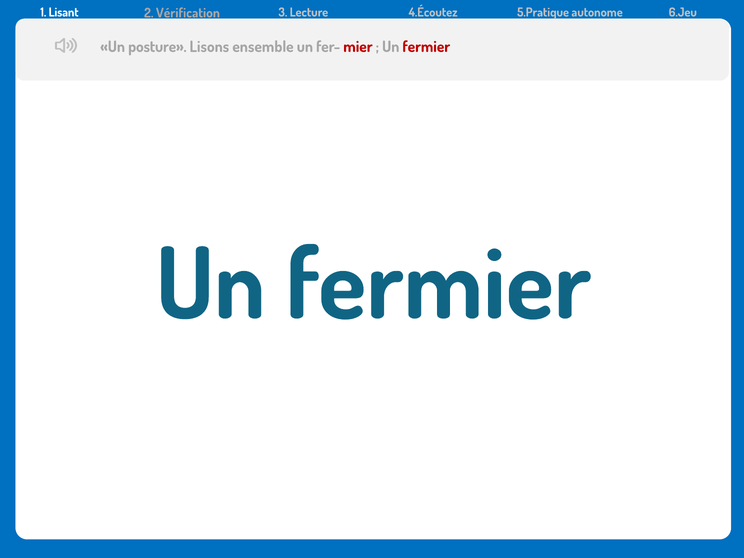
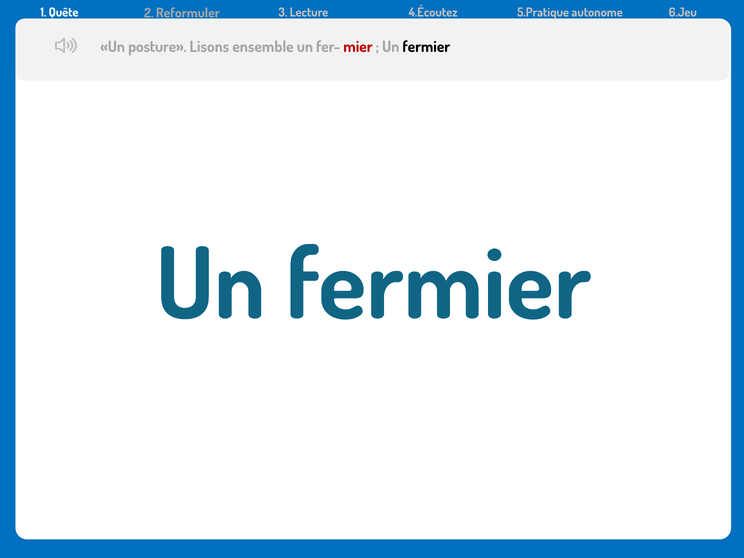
Lisant: Lisant -> Quête (64, 12)
Vérification: Vérification -> Reformuler (188, 13)
fermier colour: red -> black (426, 47)
